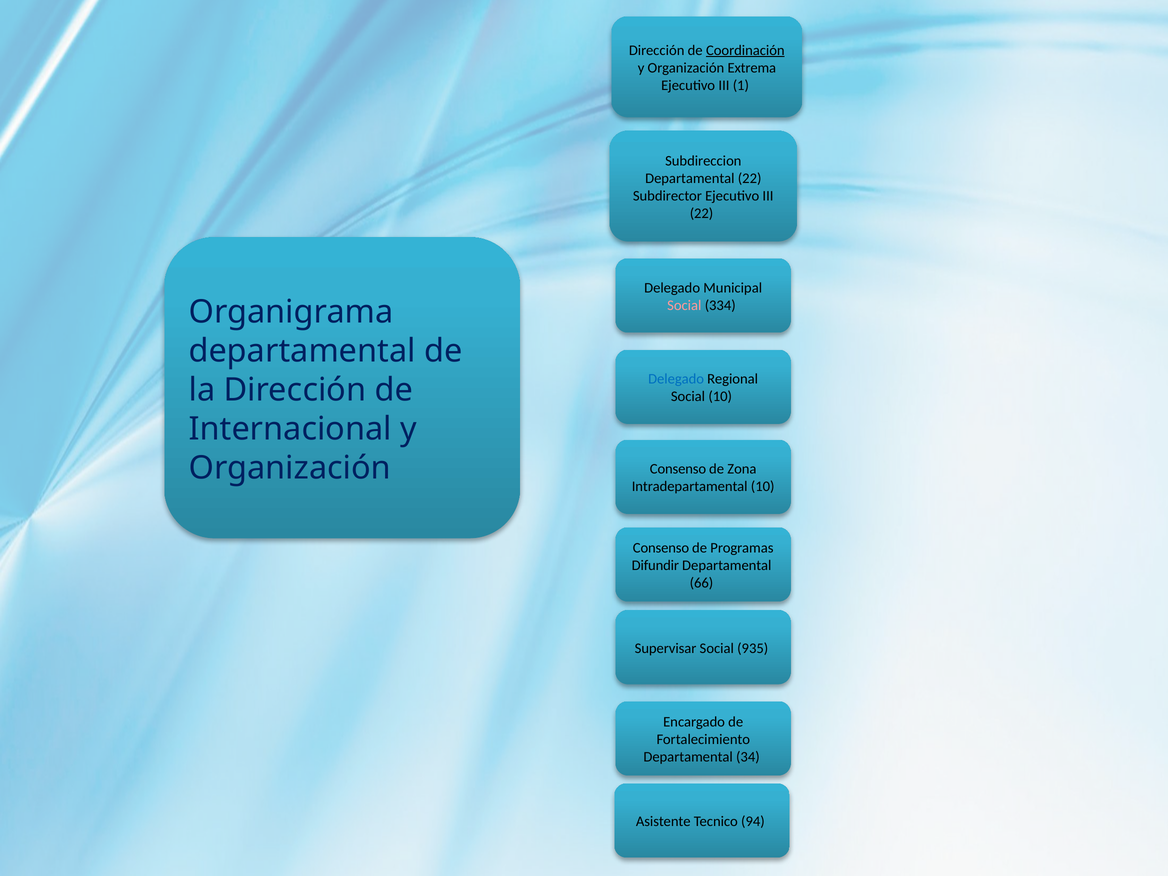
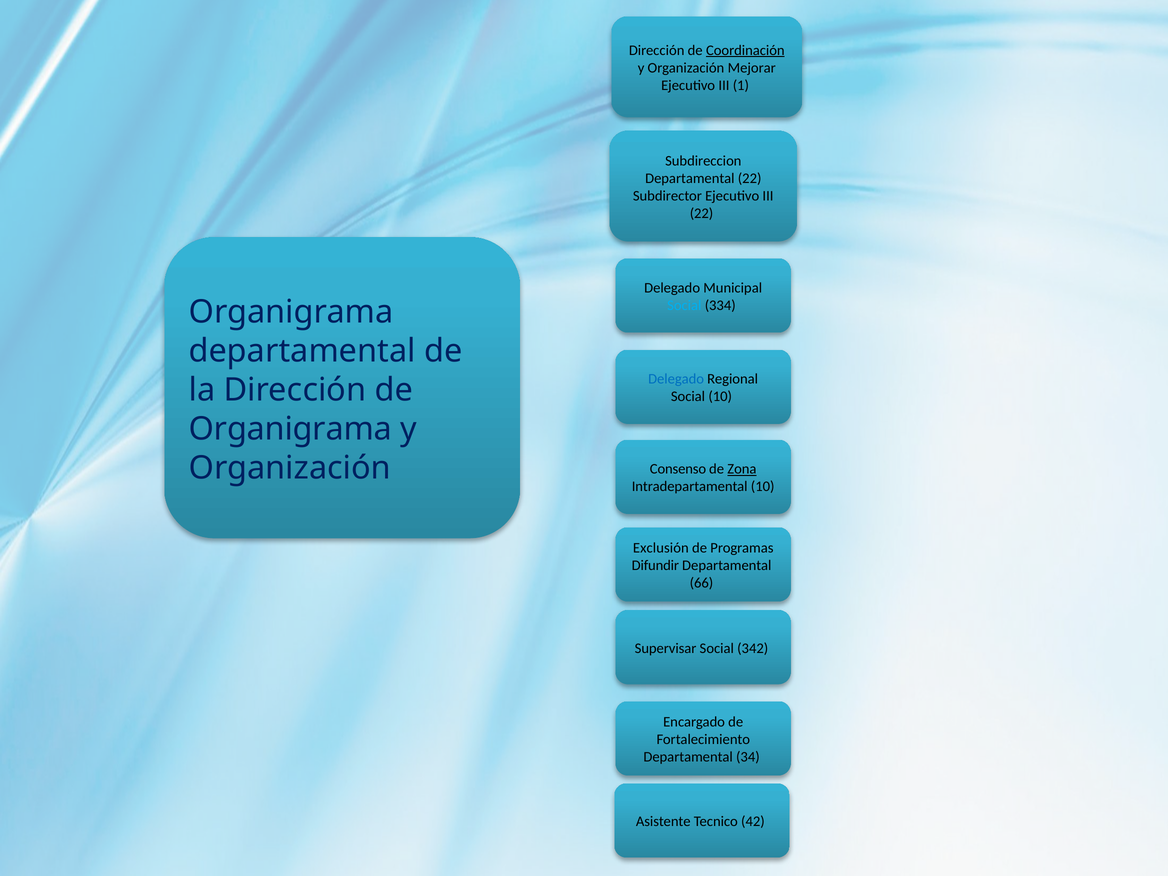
Extrema: Extrema -> Mejorar (752, 68)
Social colour: pink -> light blue (684, 305)
Internacional: Internacional -> Organigrama (290, 429)
Zona underline: none -> present (742, 469)
Consenso: Consenso -> Exclusión (661, 548)
935: 935 -> 342 (753, 648)
94: 94 -> 42 (753, 822)
